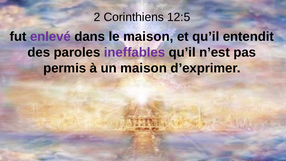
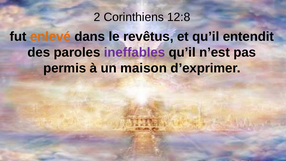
12:5: 12:5 -> 12:8 (179, 17)
enlevé colour: purple -> orange (50, 37)
le maison: maison -> revêtus (148, 37)
